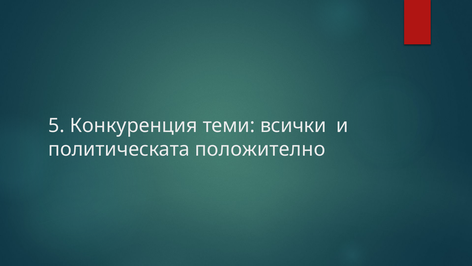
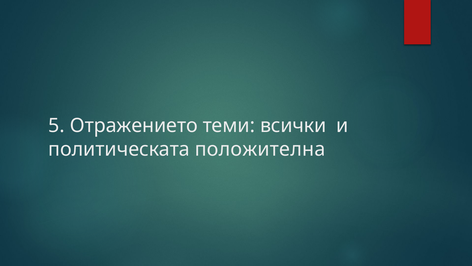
Конкуренция: Конкуренция -> Отражението (134, 126)
положително: положително -> положителна (260, 149)
